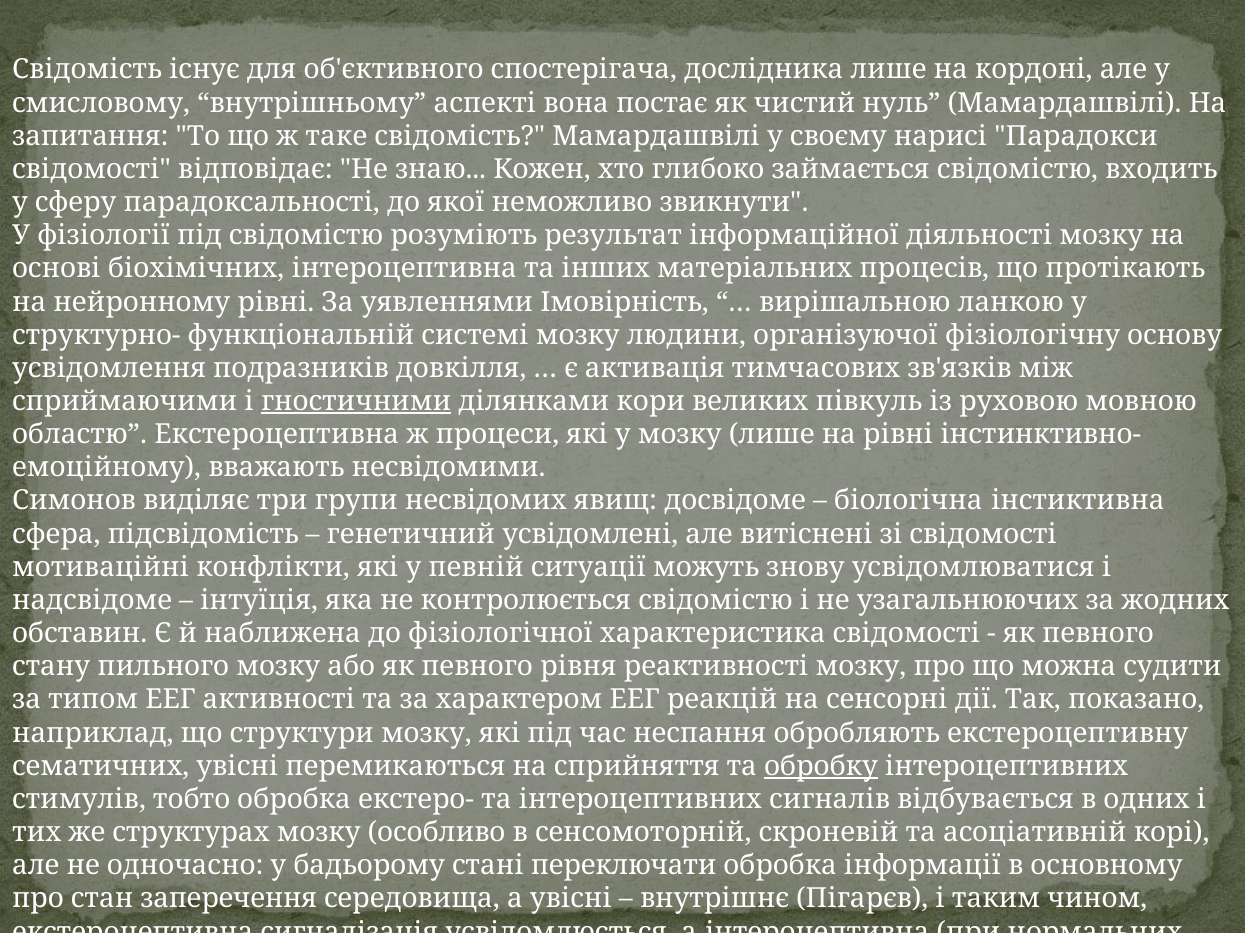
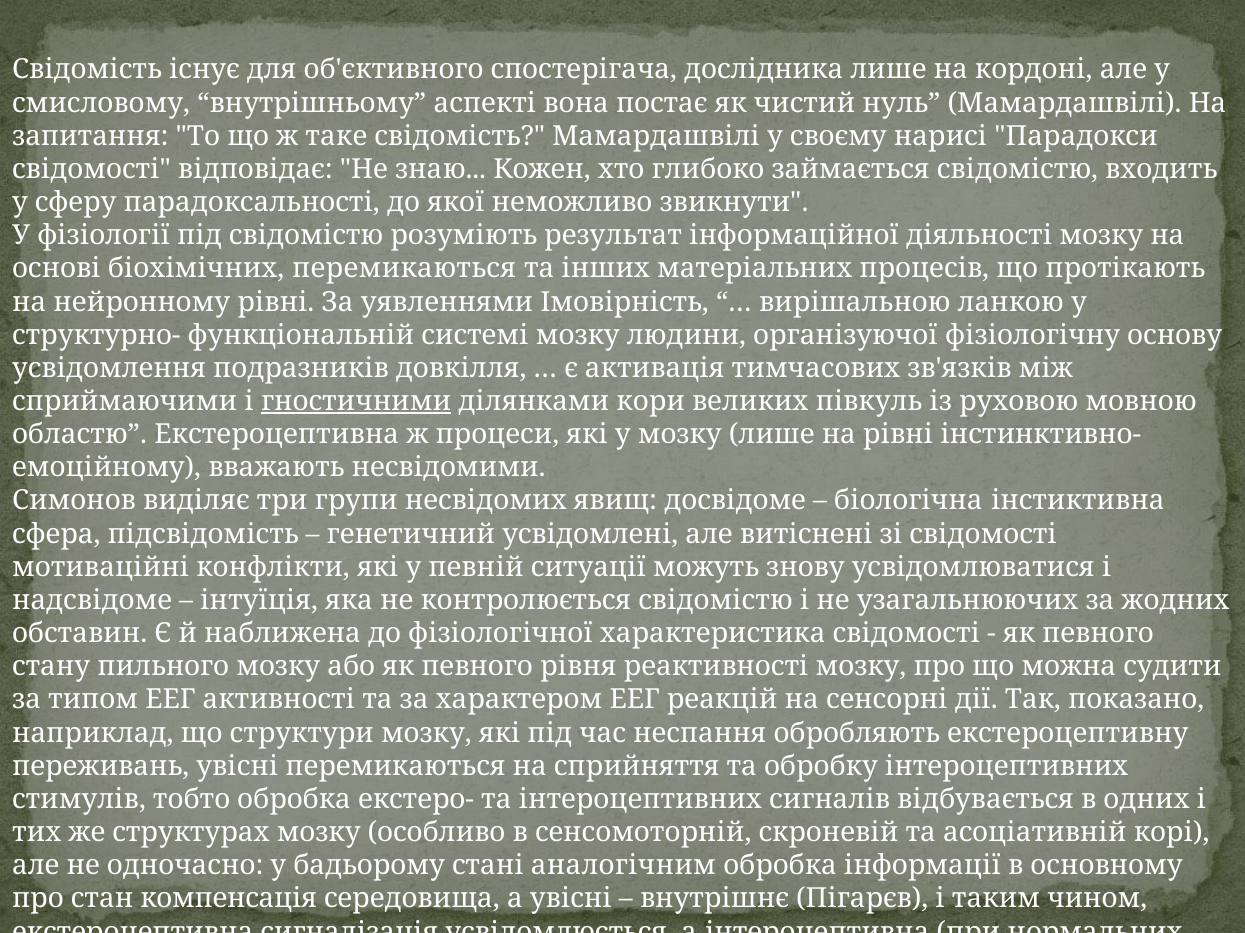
біохімічних інтероцептивна: інтероцептивна -> перемикаються (404, 269)
сематичних: сематичних -> переживань (101, 767)
обробку underline: present -> none (821, 767)
переключати: переключати -> аналогічним (623, 866)
заперечення: заперечення -> компенсація (229, 899)
